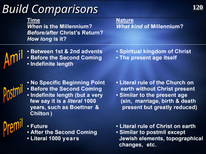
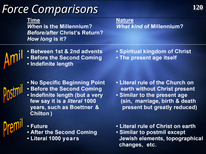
Build: Build -> Force (15, 9)
